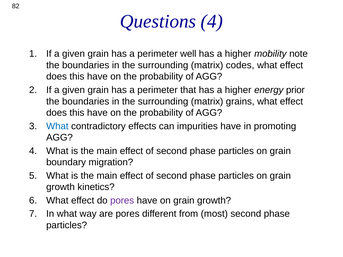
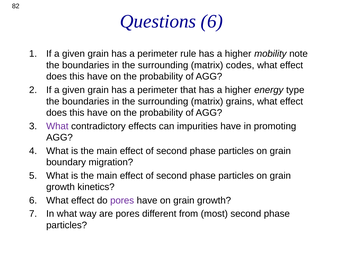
Questions 4: 4 -> 6 (212, 21)
well: well -> rule (188, 54)
prior: prior -> type (295, 90)
What colour: blue -> purple (57, 126)
